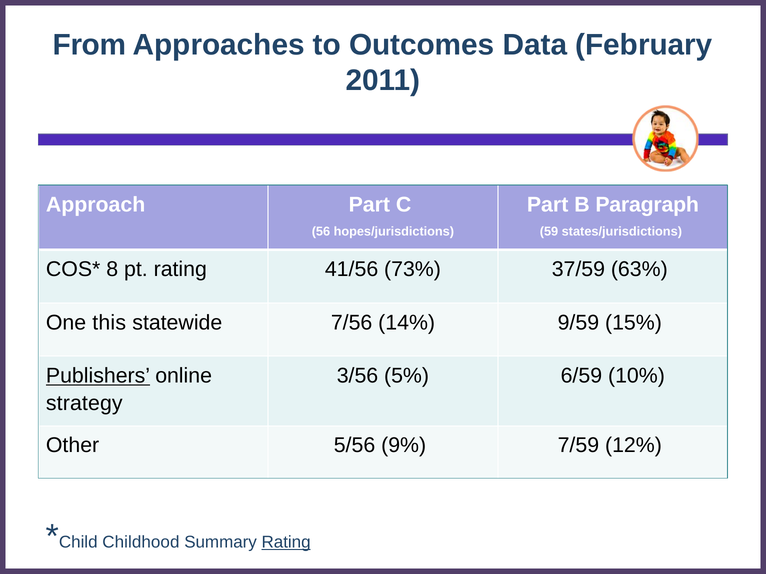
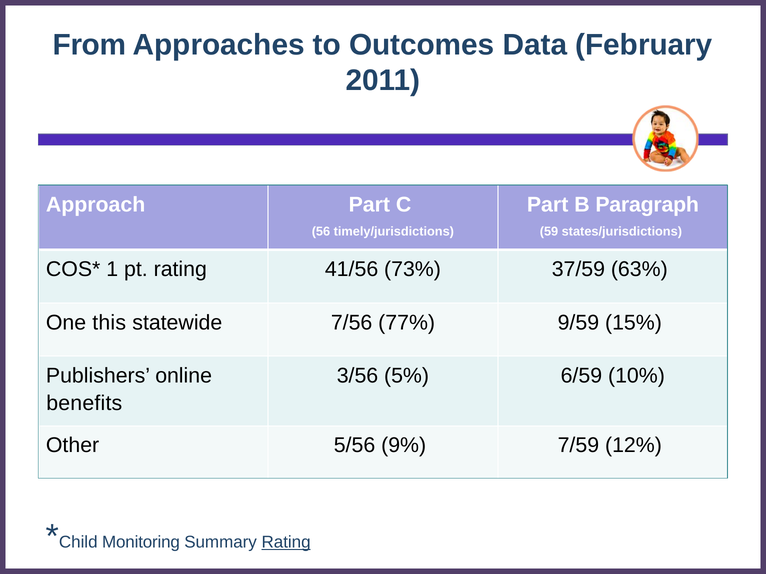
hopes/jurisdictions: hopes/jurisdictions -> timely/jurisdictions (394, 232)
8: 8 -> 1 (112, 270)
14%: 14% -> 77% (407, 323)
Publishers underline: present -> none (98, 376)
strategy: strategy -> benefits (84, 403)
Childhood: Childhood -> Monitoring (141, 543)
